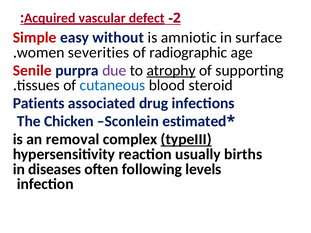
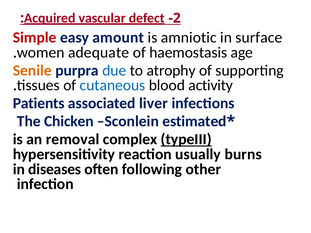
without: without -> amount (118, 38)
severities: severities -> adequate (99, 52)
radiographic: radiographic -> haemostasis (188, 52)
Senile colour: red -> orange (32, 70)
due colour: purple -> blue (114, 70)
atrophy underline: present -> none (171, 70)
steroid: steroid -> activity (211, 85)
drug: drug -> liver (153, 103)
births: births -> burns (243, 154)
levels: levels -> other (203, 169)
